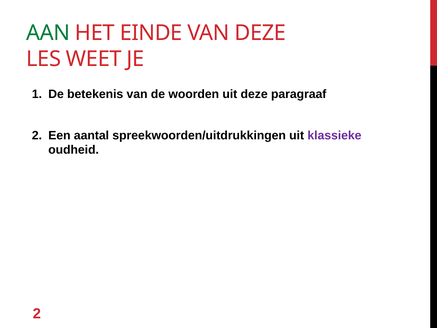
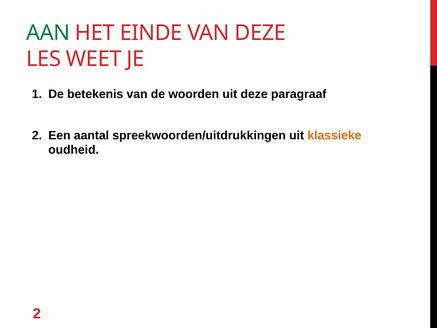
klassieke colour: purple -> orange (334, 135)
